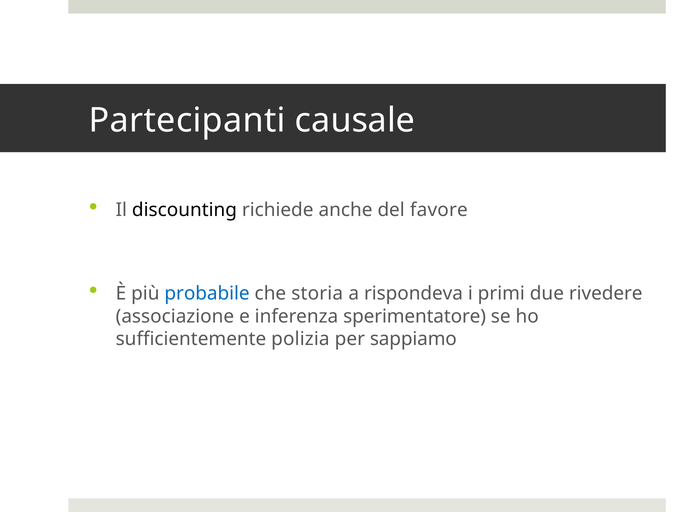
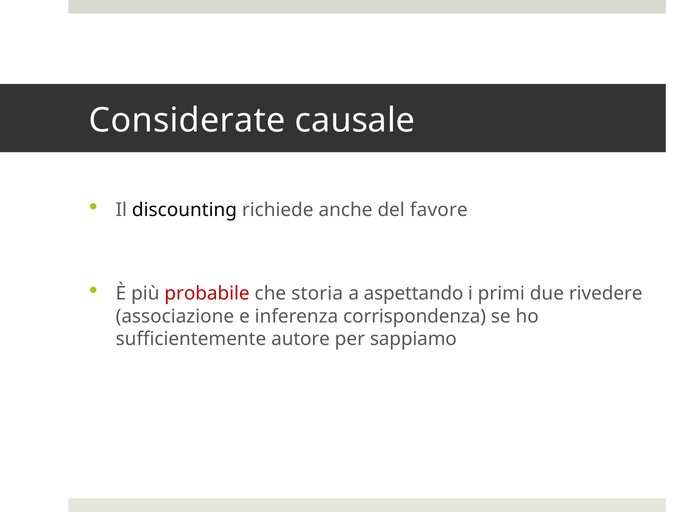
Partecipanti: Partecipanti -> Considerate (187, 120)
probabile colour: blue -> red (207, 294)
rispondeva: rispondeva -> aspettando (414, 294)
sperimentatore: sperimentatore -> corrispondenza (415, 316)
polizia: polizia -> autore (301, 339)
